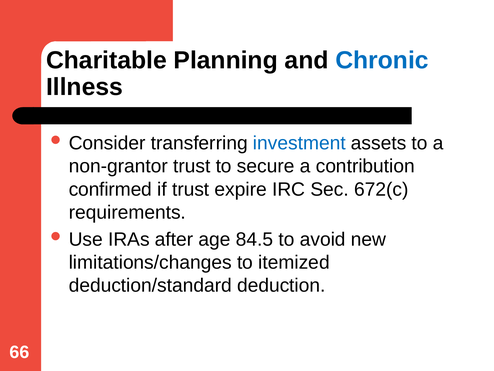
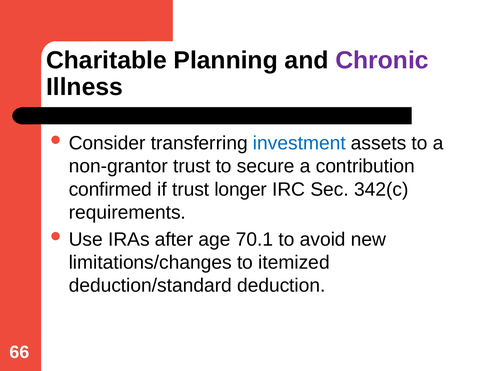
Chronic colour: blue -> purple (382, 60)
expire: expire -> longer (241, 189)
672(c: 672(c -> 342(c (381, 189)
84.5: 84.5 -> 70.1 (255, 239)
